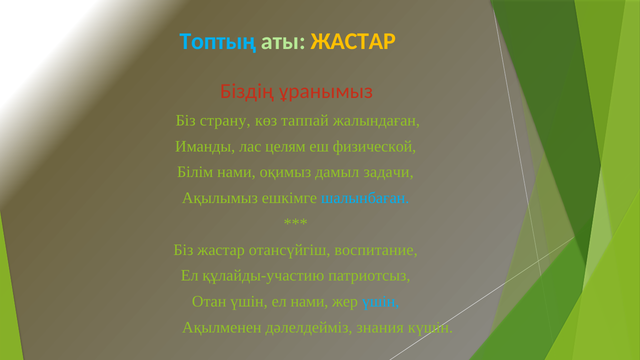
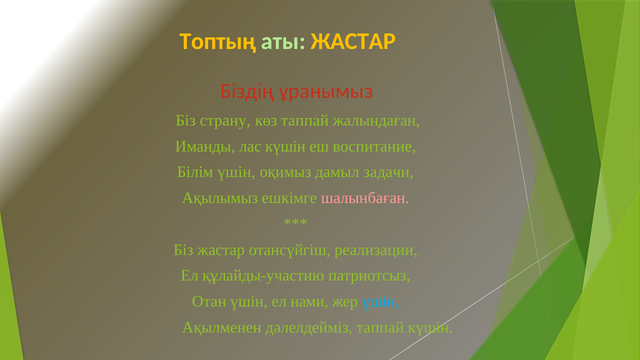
Топтың colour: light blue -> yellow (218, 41)
лас целям: целям -> күшін (285, 146)
физической: физической -> воспитание (374, 146)
Білім нами: нами -> үшін (236, 172)
шалынбаған colour: light blue -> pink (365, 198)
воспитание: воспитание -> реализации (376, 250)
дәлелдейміз знания: знания -> таппай (380, 327)
